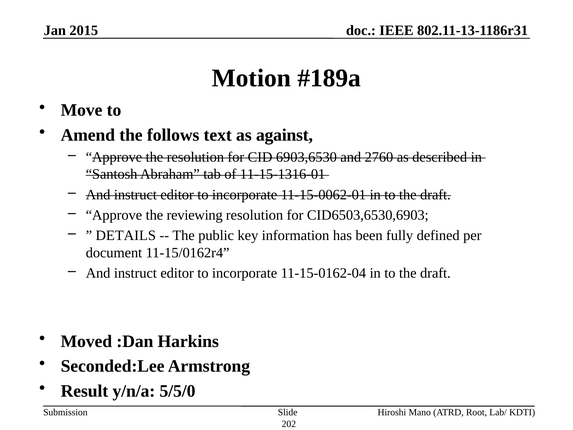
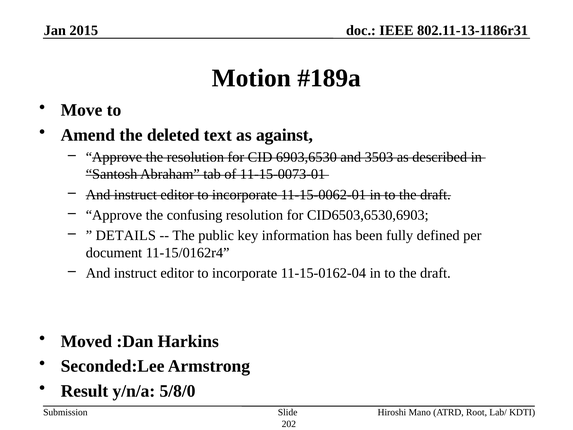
follows: follows -> deleted (173, 135)
2760: 2760 -> 3503 (379, 157)
11-15-1316-01: 11-15-1316-01 -> 11-15-0073-01 (283, 174)
reviewing: reviewing -> confusing (195, 215)
5/5/0: 5/5/0 -> 5/8/0 (178, 391)
